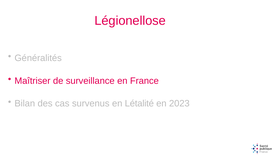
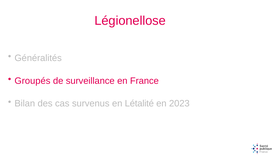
Maîtriser: Maîtriser -> Groupés (32, 81)
